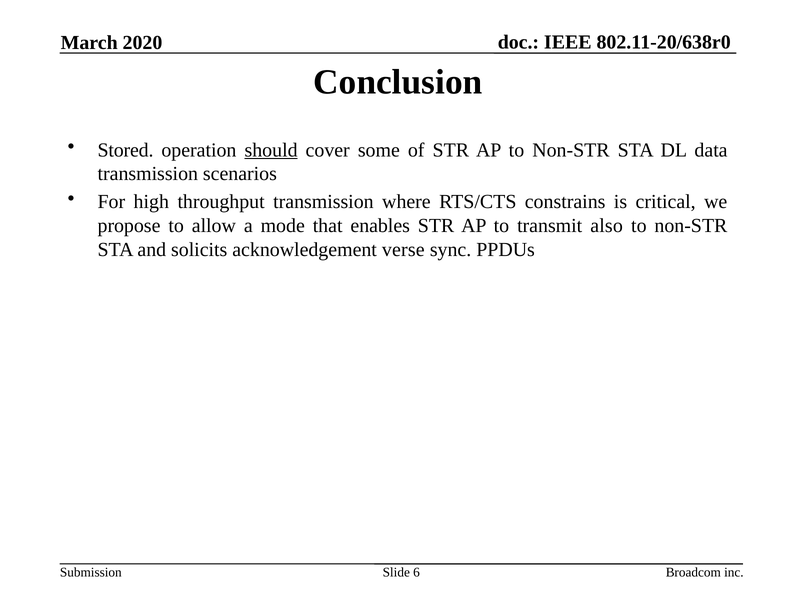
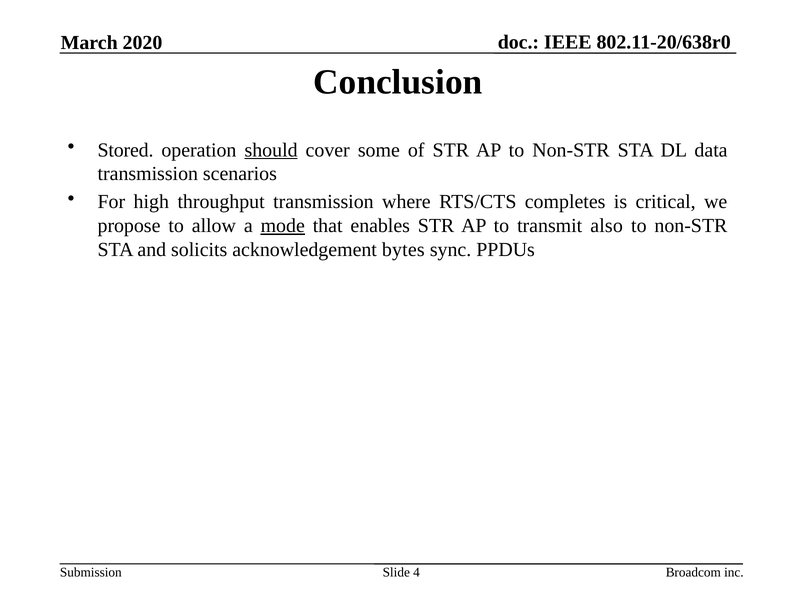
constrains: constrains -> completes (565, 202)
mode underline: none -> present (283, 226)
verse: verse -> bytes (403, 250)
6: 6 -> 4 (417, 573)
